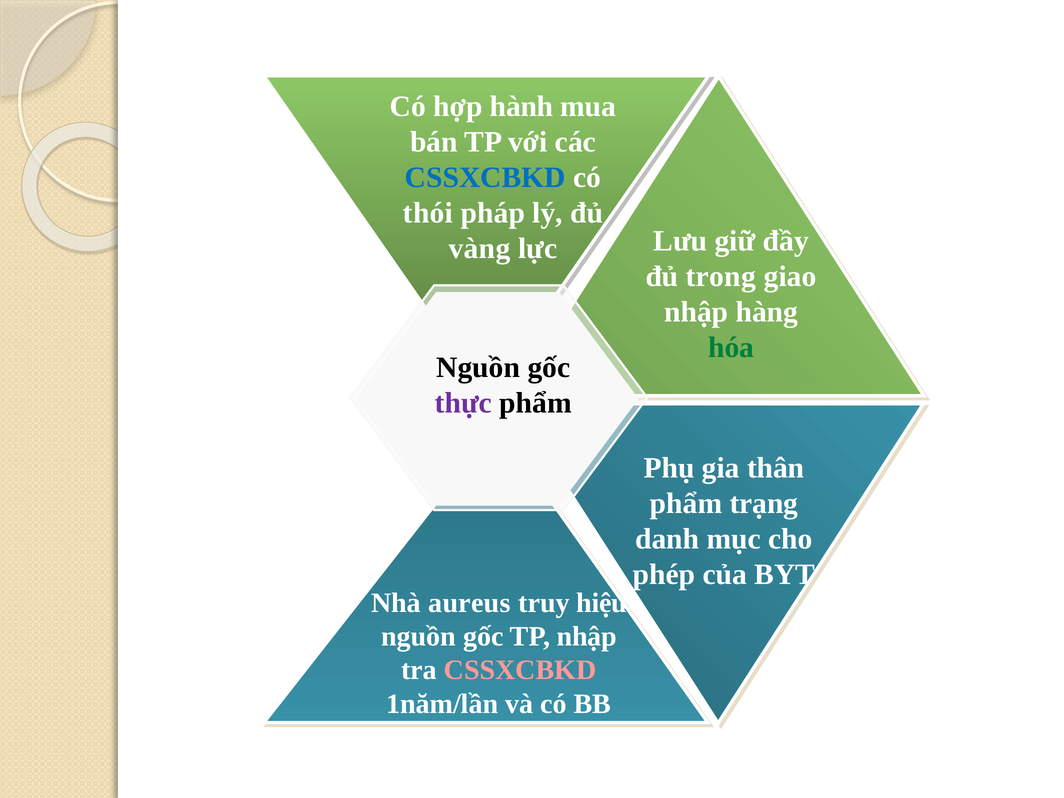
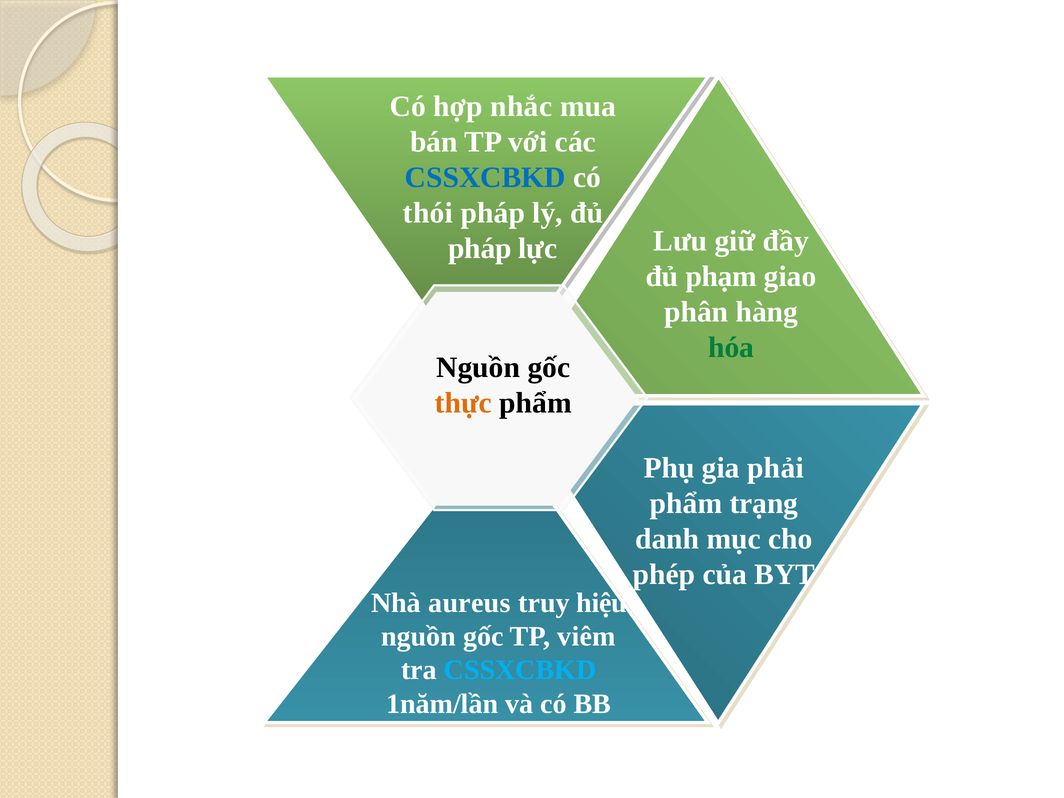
hành: hành -> nhắc (521, 107)
vàng: vàng -> pháp (480, 249)
trong: trong -> phạm (721, 277)
nhập: nhập -> phân (696, 312)
thực colour: purple -> orange (463, 403)
thân: thân -> phải (775, 468)
TP nhập: nhập -> viêm (587, 637)
CSSXCBKD colour: pink -> light blue (520, 670)
